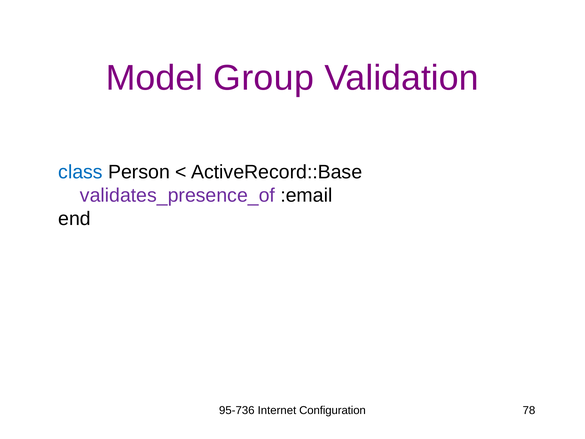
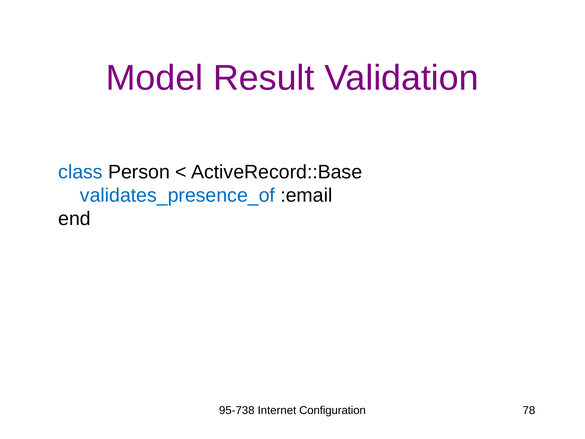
Group: Group -> Result (264, 78)
validates_presence_of colour: purple -> blue (177, 195)
95-736: 95-736 -> 95-738 (237, 410)
